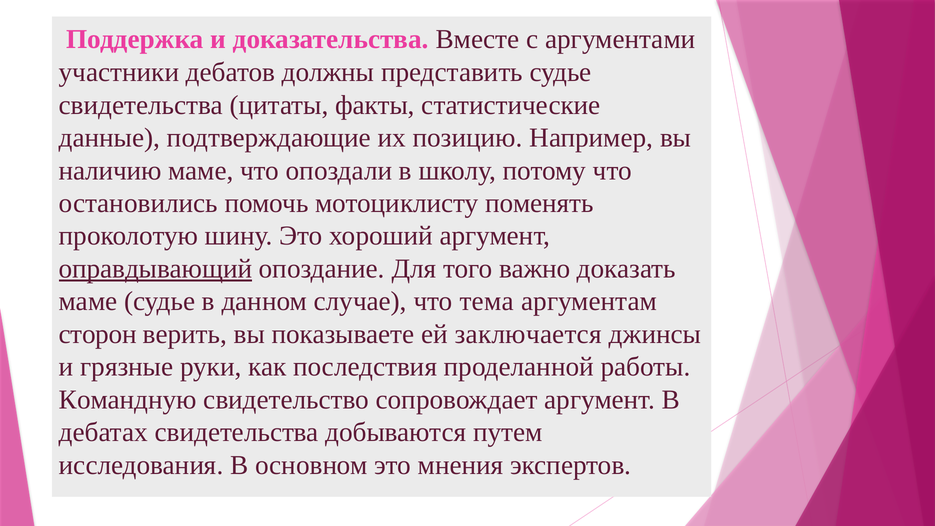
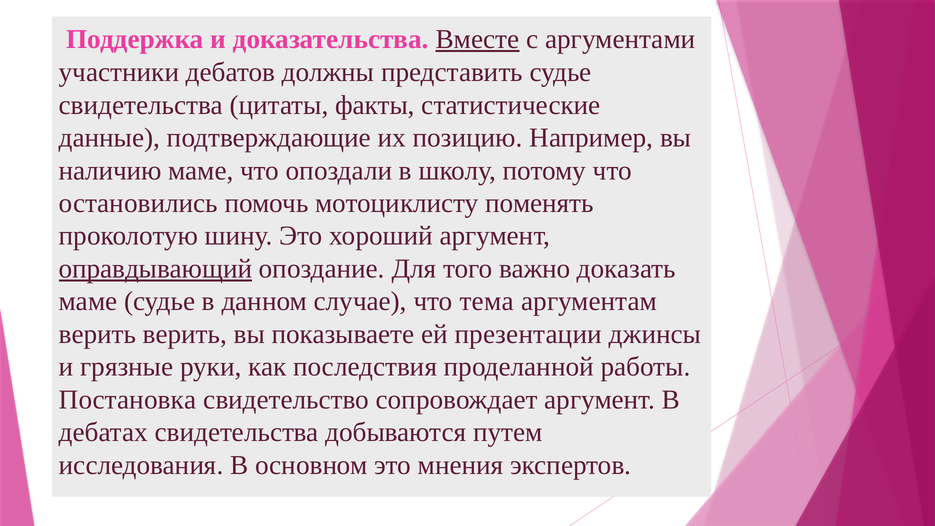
Вместе underline: none -> present (478, 39)
сторон: сторон -> верить (98, 334)
заключается: заключается -> презентации (528, 334)
Командную: Командную -> Постановка (128, 400)
